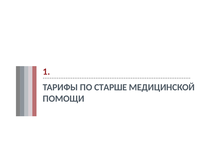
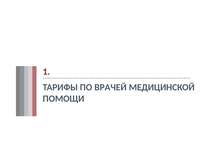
СТАРШЕ: СТАРШЕ -> ВРАЧЕЙ (111, 87)
